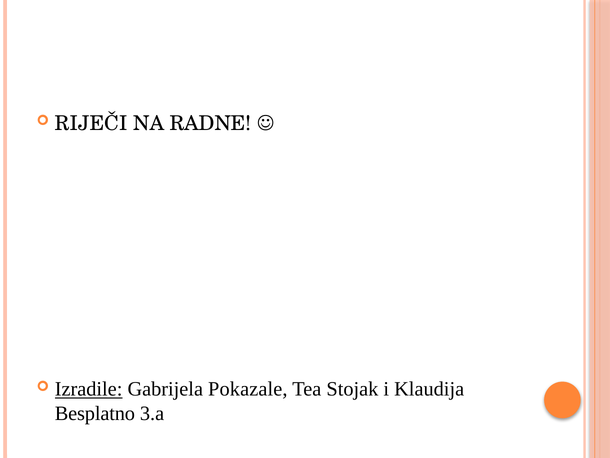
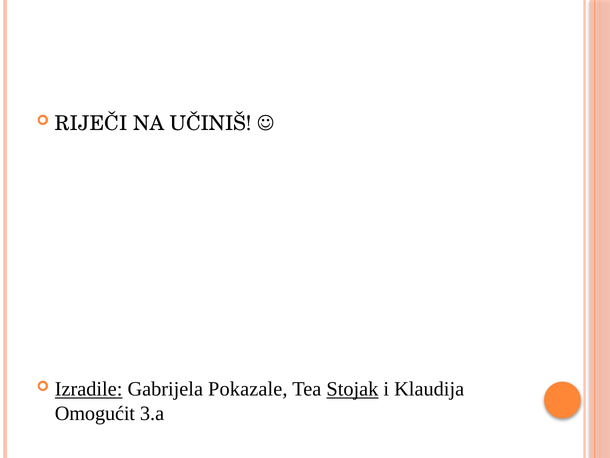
RADNE: RADNE -> UČINIŠ (211, 123)
Stojak underline: none -> present (352, 389)
Besplatno: Besplatno -> Omogućit (95, 413)
